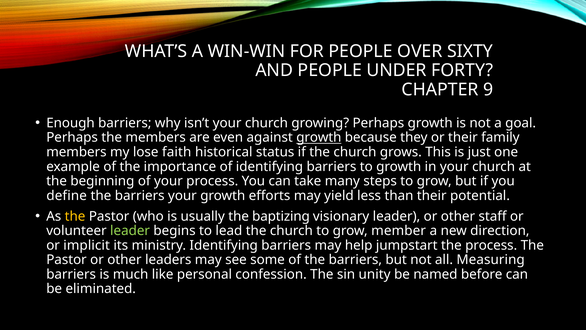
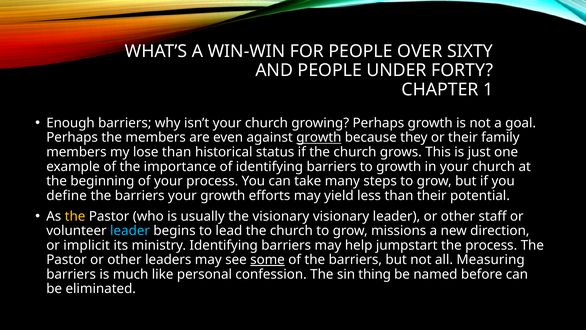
9: 9 -> 1 (488, 89)
lose faith: faith -> than (177, 152)
the baptizing: baptizing -> visionary (281, 216)
leader colour: light green -> light blue (130, 230)
member: member -> missions (399, 230)
some underline: none -> present (268, 259)
unity: unity -> thing (375, 274)
